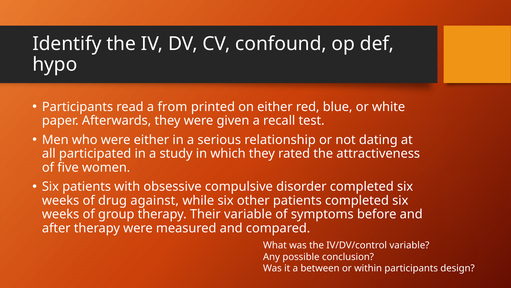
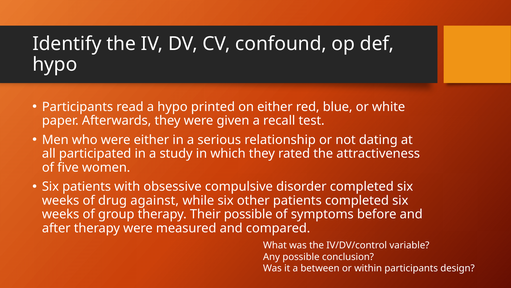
a from: from -> hypo (172, 107)
Their variable: variable -> possible (248, 214)
